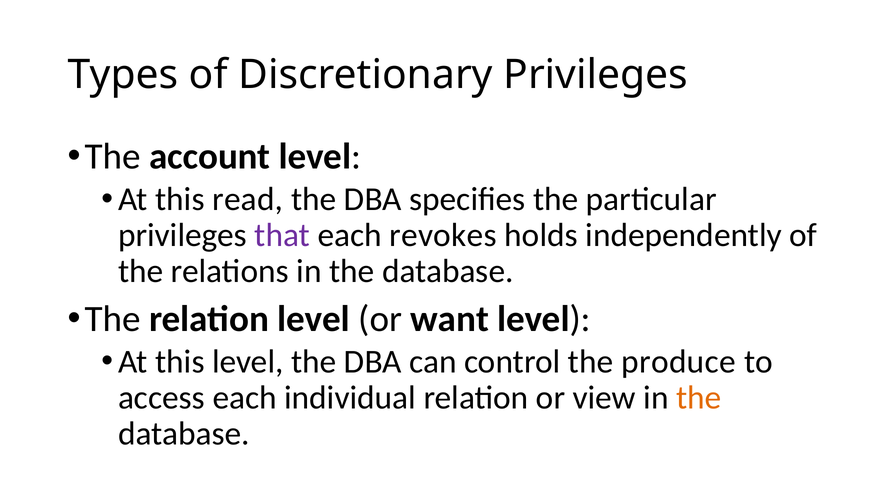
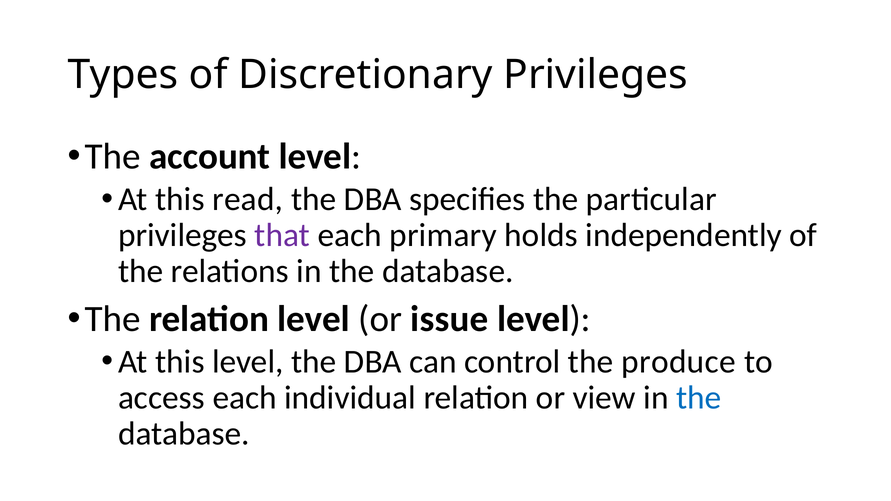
revokes: revokes -> primary (443, 235)
want: want -> issue (449, 319)
the colour: orange -> blue (699, 398)
